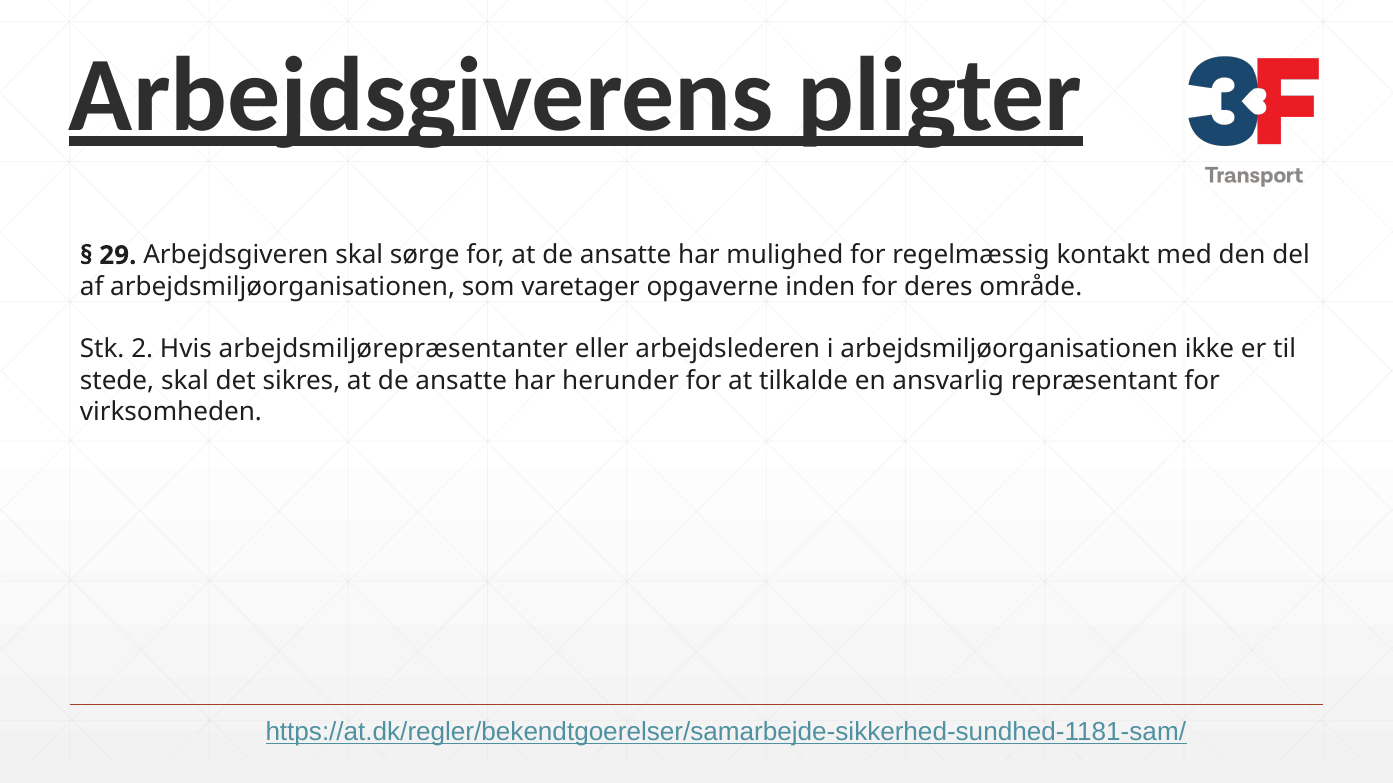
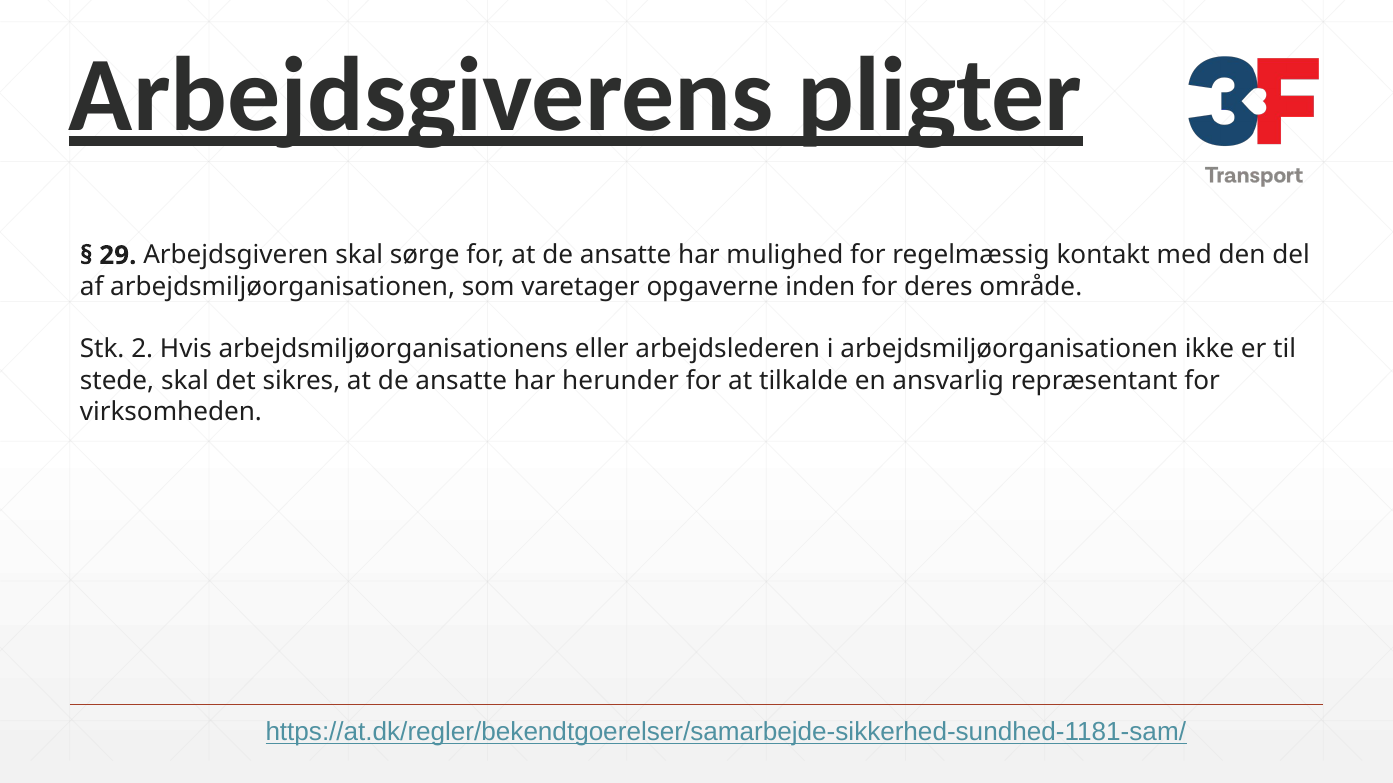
arbejdsmiljørepræsentanter: arbejdsmiljørepræsentanter -> arbejdsmiljøorganisationens (393, 350)
